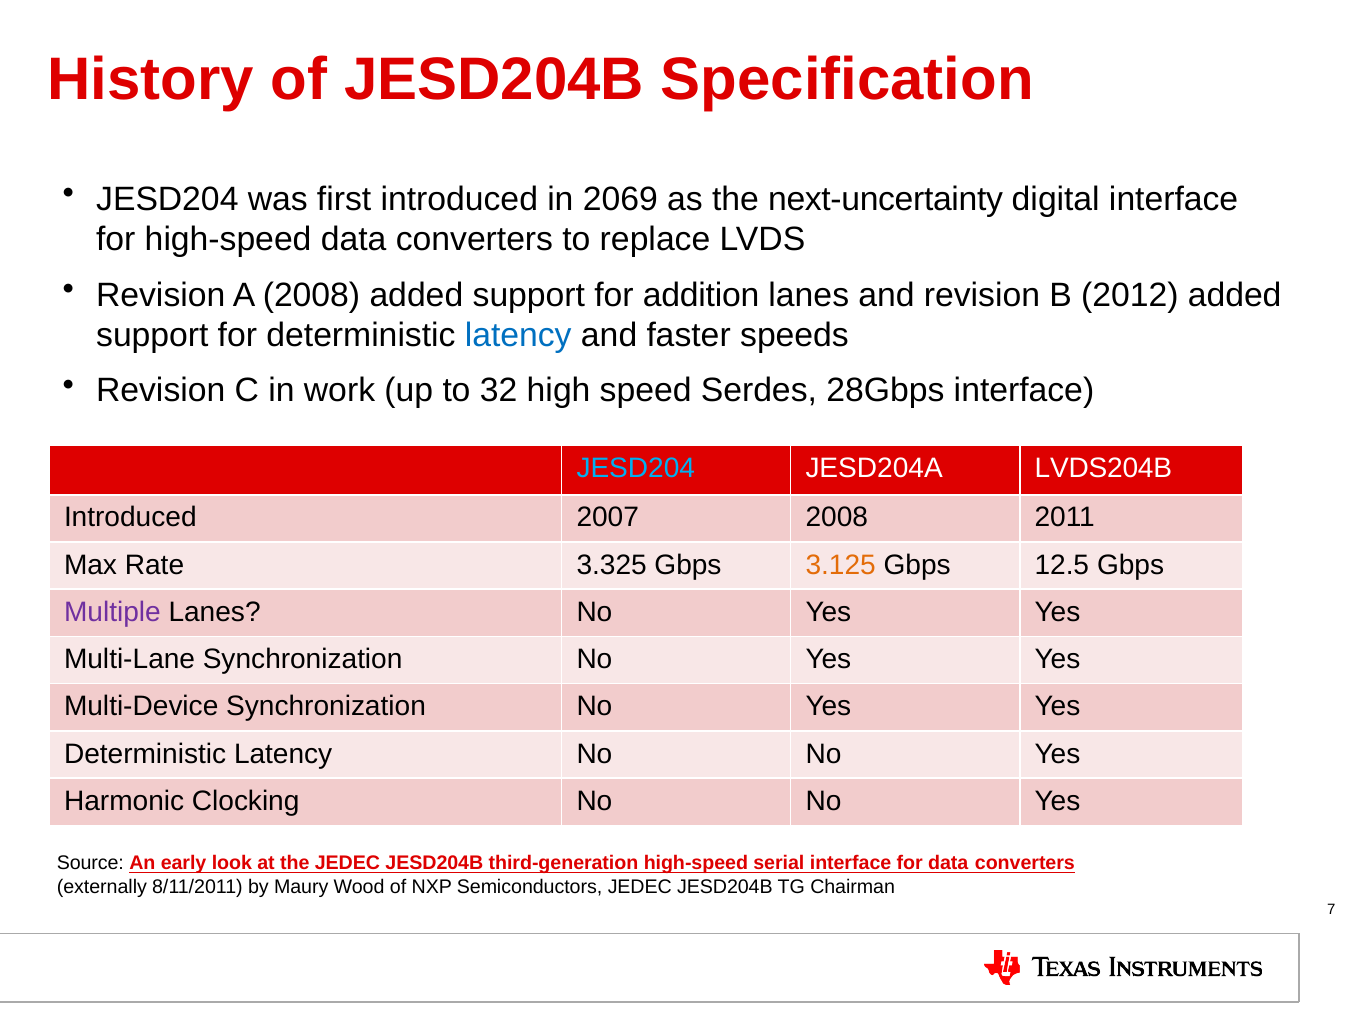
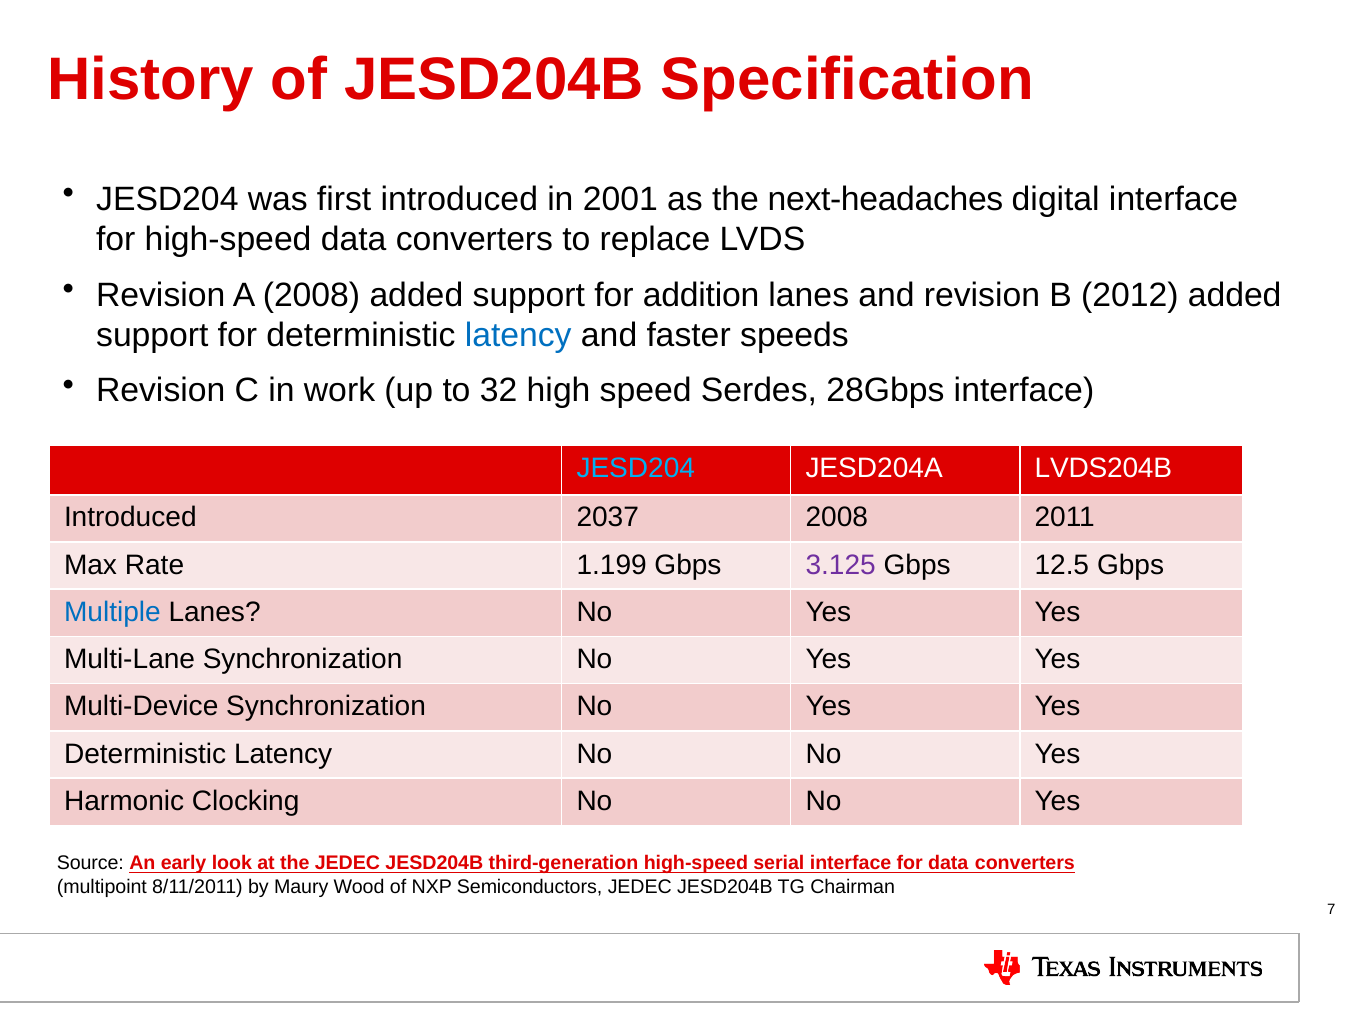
2069: 2069 -> 2001 (620, 199)
next-uncertainty: next-uncertainty -> next-headaches (886, 199)
2007: 2007 -> 2037 (608, 518)
3.325: 3.325 -> 1.199 (612, 565)
3.125 colour: orange -> purple (841, 565)
Multiple colour: purple -> blue (112, 612)
externally: externally -> multipoint (102, 887)
